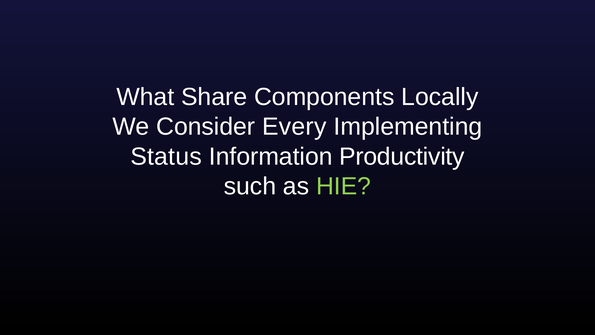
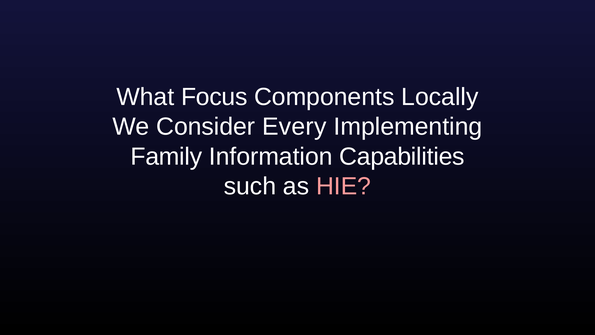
Share: Share -> Focus (214, 97)
Status: Status -> Family (166, 156)
Productivity: Productivity -> Capabilities (402, 156)
HIE colour: light green -> pink (344, 186)
